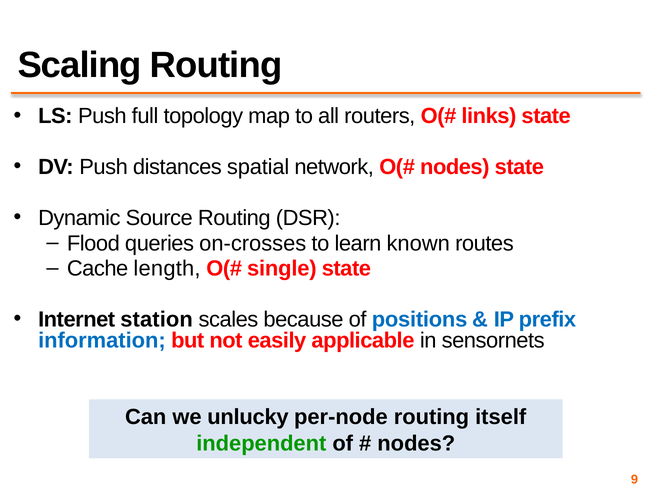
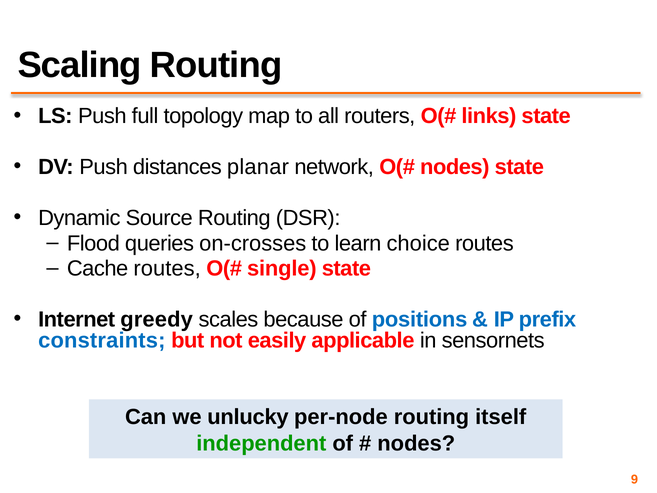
spatial: spatial -> planar (258, 167)
known: known -> choice (418, 243)
Cache length: length -> routes (167, 269)
station: station -> greedy (157, 319)
information: information -> constraints (102, 340)
